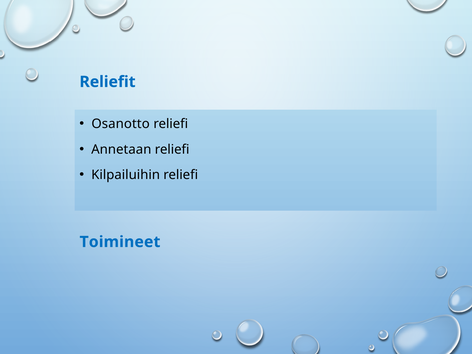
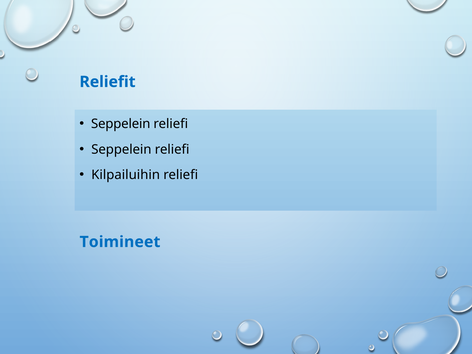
Osanotto: Osanotto -> Seppelein (121, 124)
Annetaan: Annetaan -> Seppelein (121, 149)
